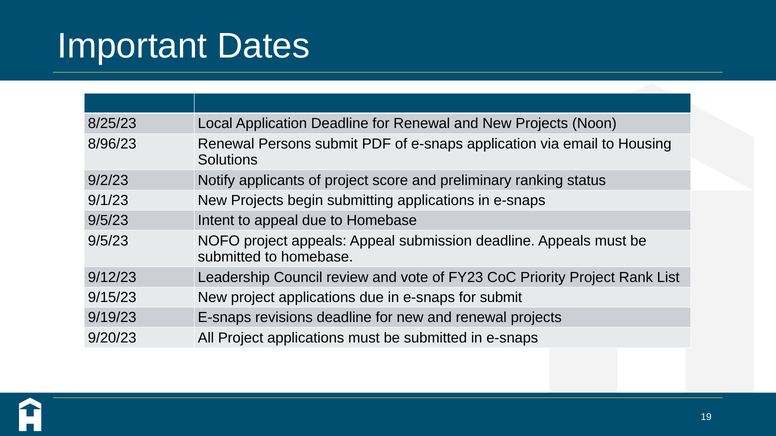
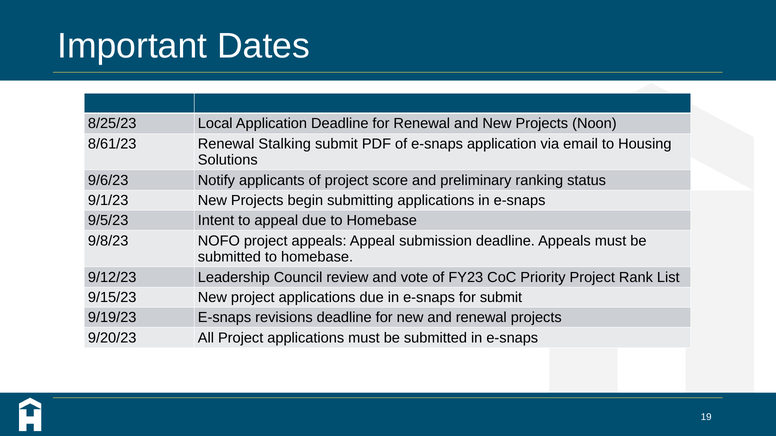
8/96/23: 8/96/23 -> 8/61/23 (112, 144)
Persons: Persons -> Stalking (285, 144)
9/2/23: 9/2/23 -> 9/6/23 (108, 180)
9/5/23: 9/5/23 -> 9/8/23 (108, 241)
